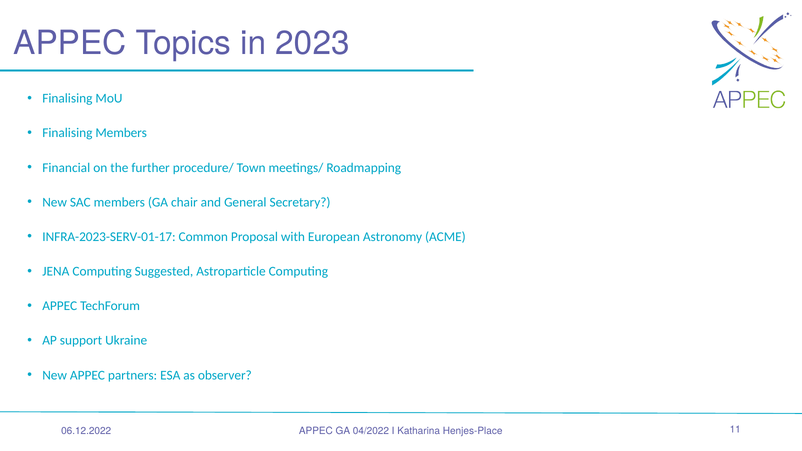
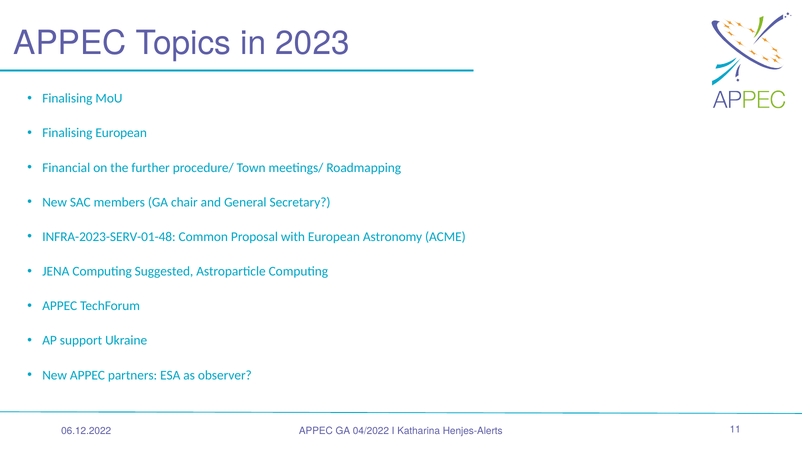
Finalising Members: Members -> European (121, 133)
INFRA-2023-SERV-01-17: INFRA-2023-SERV-01-17 -> INFRA-2023-SERV-01-48 (109, 237)
Henjes-Place: Henjes-Place -> Henjes-Alerts (473, 431)
